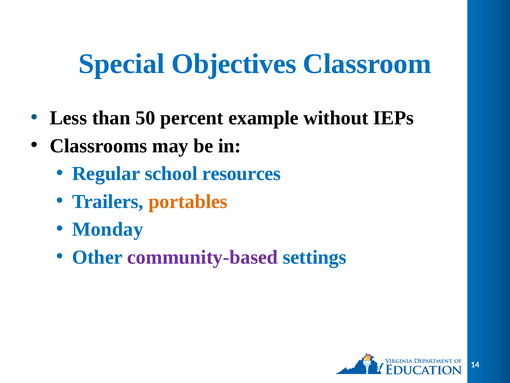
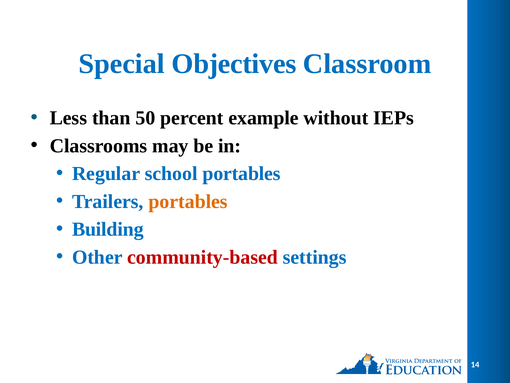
school resources: resources -> portables (242, 173)
Monday: Monday -> Building (108, 229)
community-based colour: purple -> red (203, 257)
